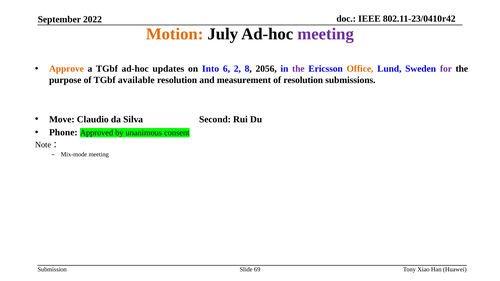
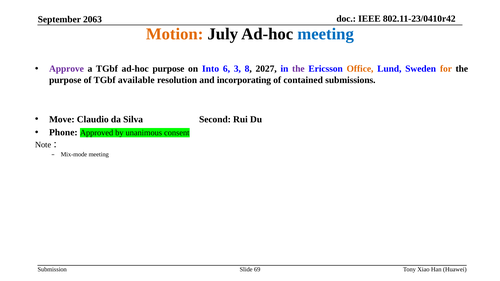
2022: 2022 -> 2063 (92, 19)
meeting colour: purple -> blue (326, 34)
Approve colour: orange -> purple (66, 69)
ad-hoc updates: updates -> purpose (168, 69)
2: 2 -> 3 (237, 69)
2056: 2056 -> 2027 (266, 69)
for colour: purple -> orange (446, 69)
measurement: measurement -> incorporating (244, 80)
of resolution: resolution -> contained (303, 80)
